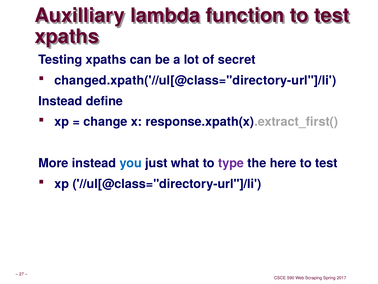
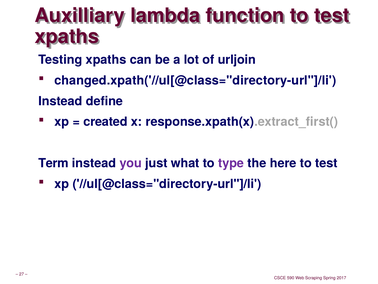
secret: secret -> urljoin (237, 60)
change: change -> created (105, 122)
More: More -> Term (53, 163)
you colour: blue -> purple (131, 163)
